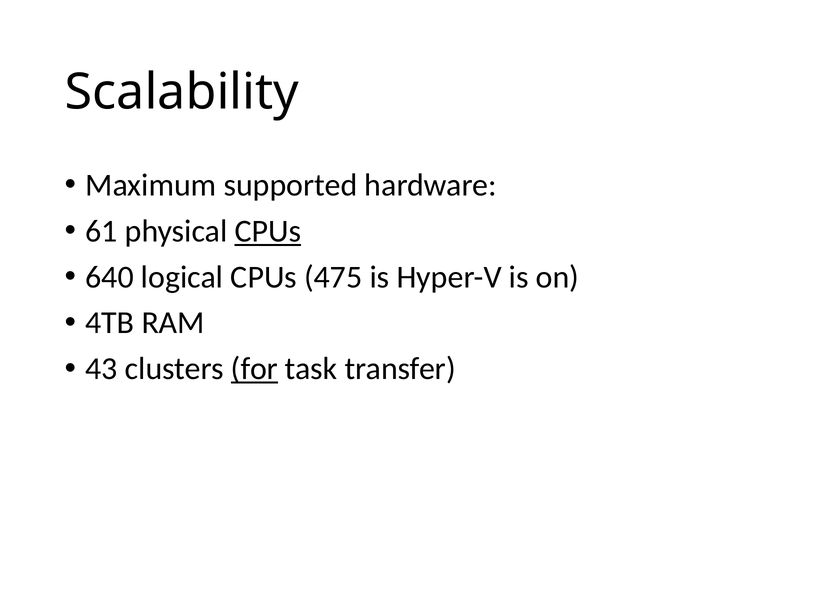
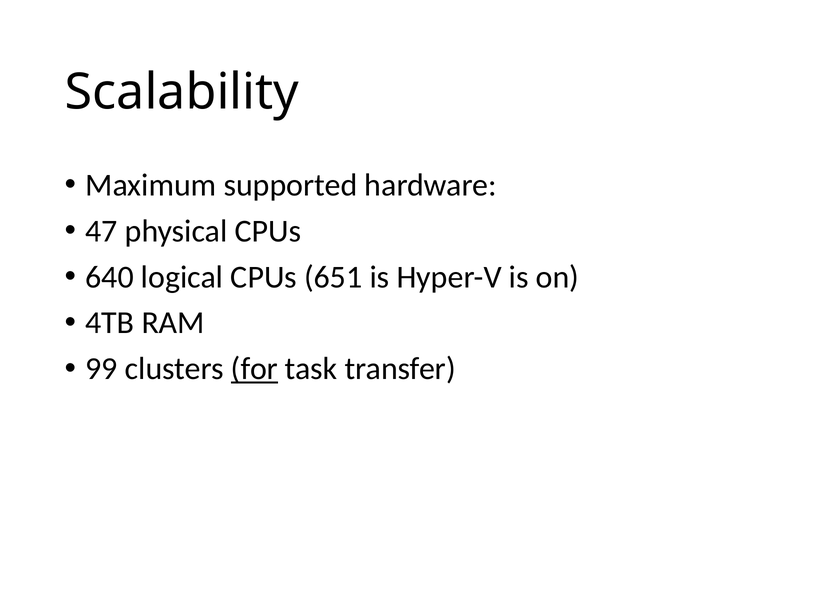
61: 61 -> 47 (101, 231)
CPUs underline: present -> none (268, 231)
475: 475 -> 651 (333, 277)
43: 43 -> 99 (101, 369)
